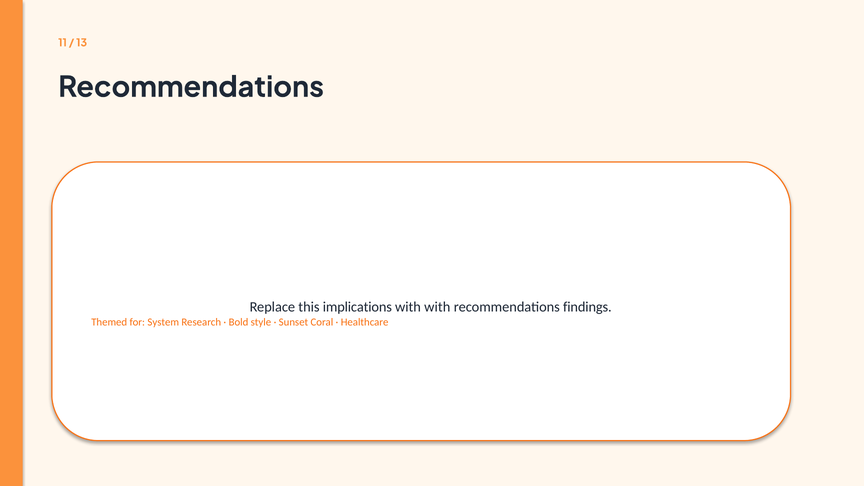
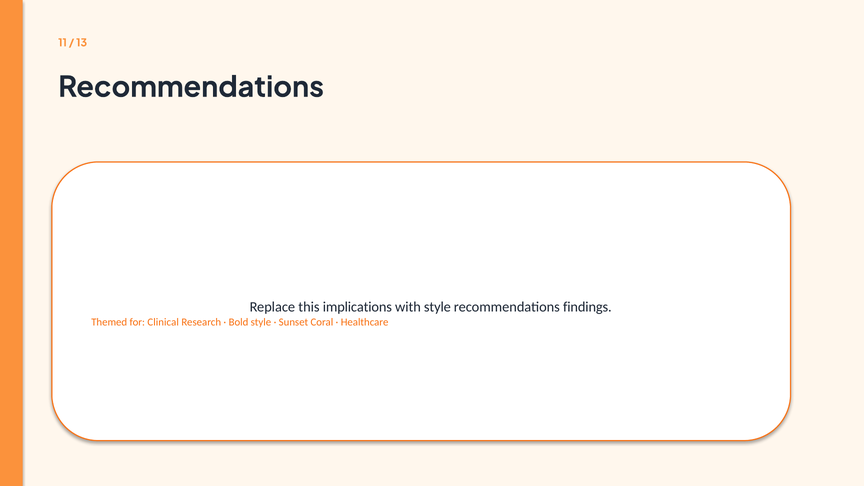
with with: with -> style (437, 307)
System: System -> Clinical (163, 322)
